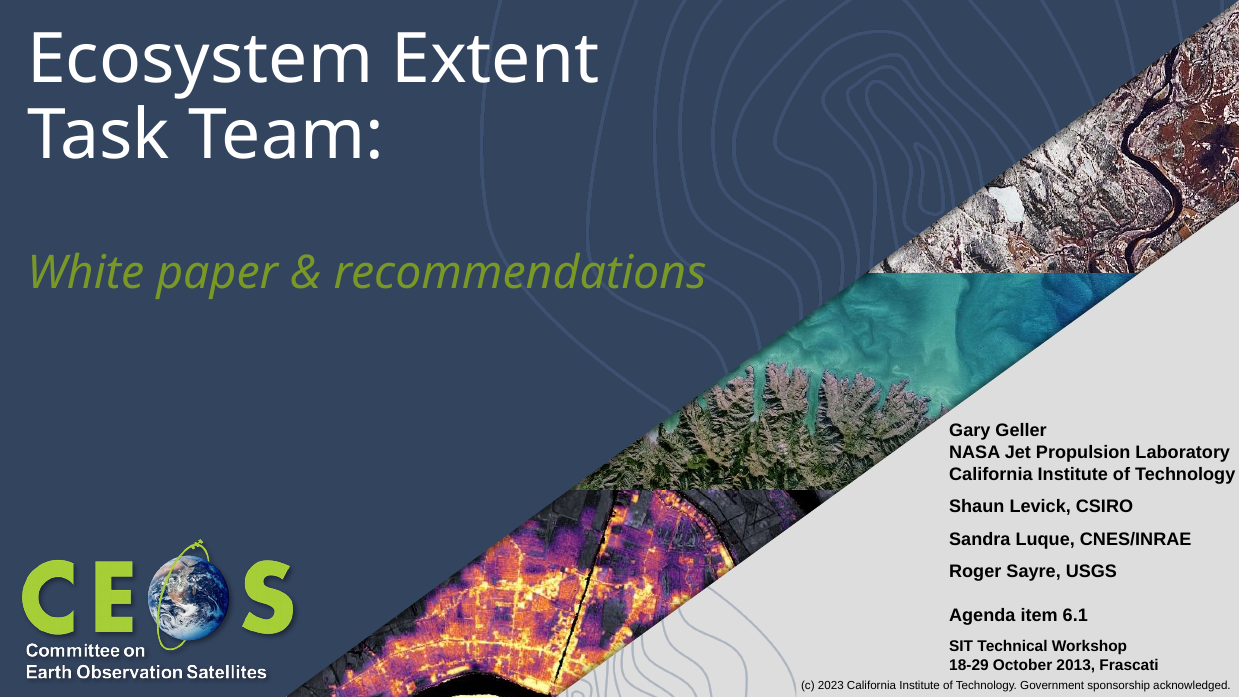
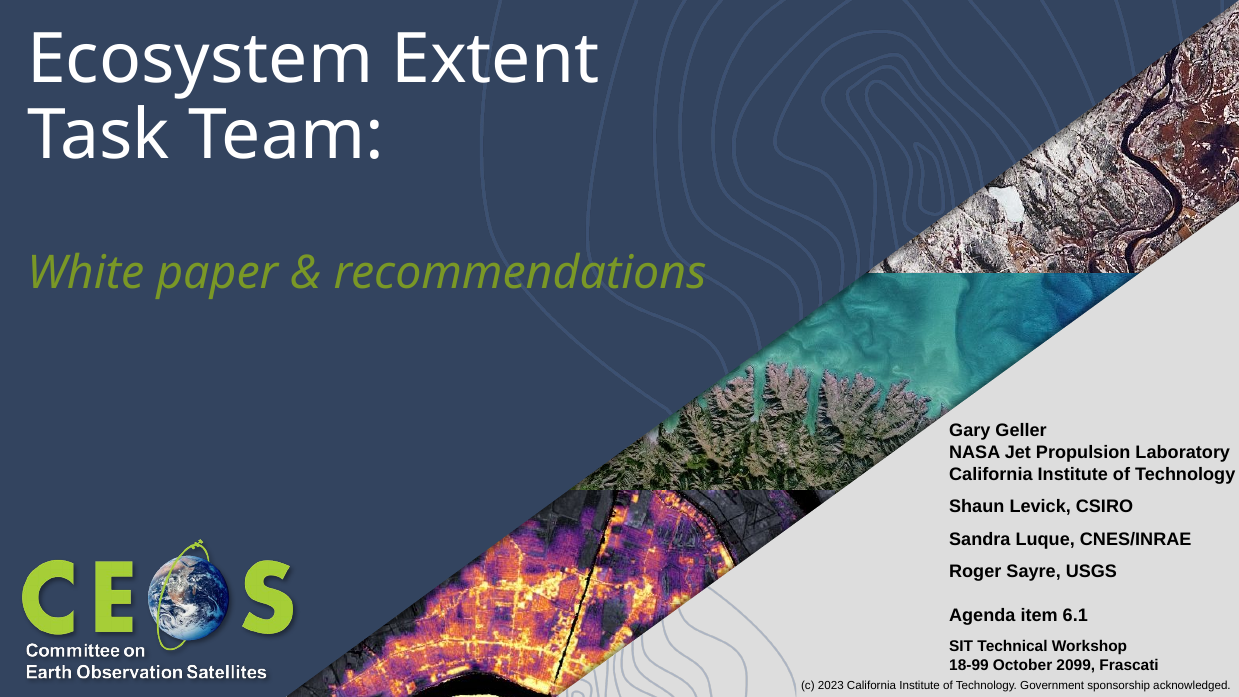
18-29: 18-29 -> 18-99 (969, 665)
2013: 2013 -> 2099 (1076, 665)
